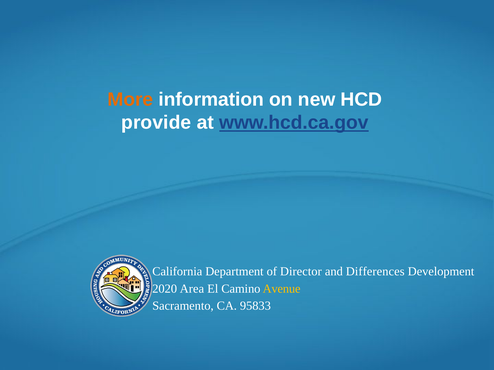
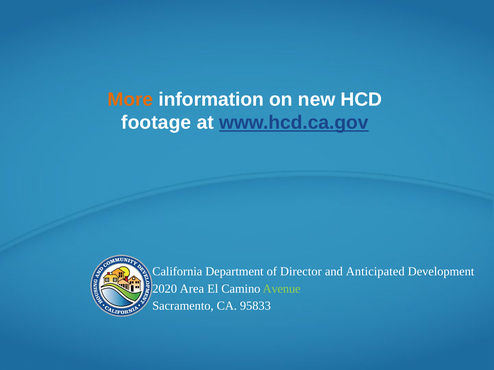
provide: provide -> footage (156, 123)
Differences: Differences -> Anticipated (375, 272)
Avenue colour: yellow -> light green (282, 289)
